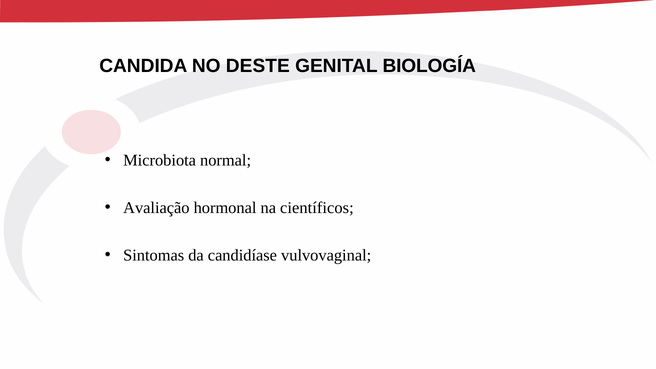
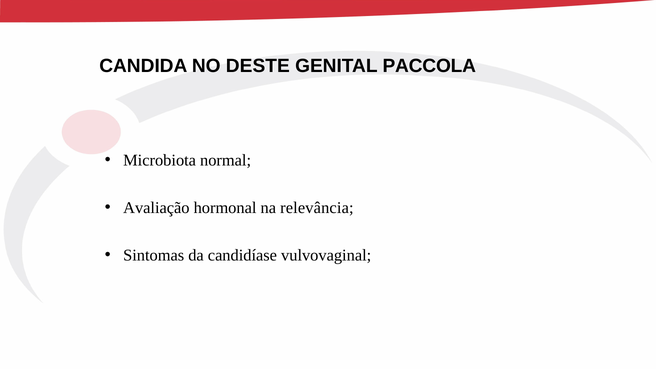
BIOLOGÍA: BIOLOGÍA -> PACCOLA (429, 66)
científicos: científicos -> relevância (317, 208)
